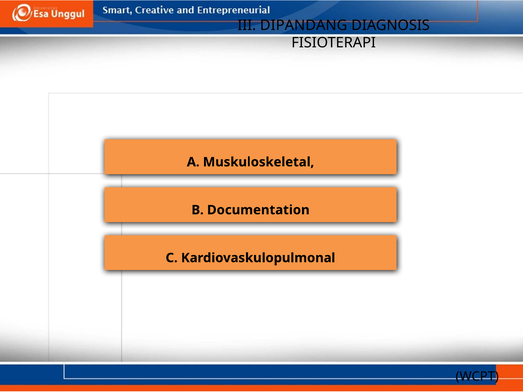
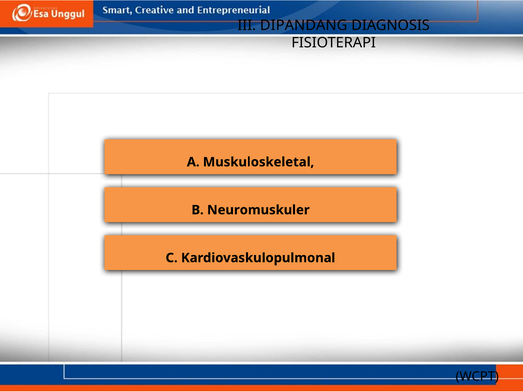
Documentation: Documentation -> Neuromuskuler (258, 210)
